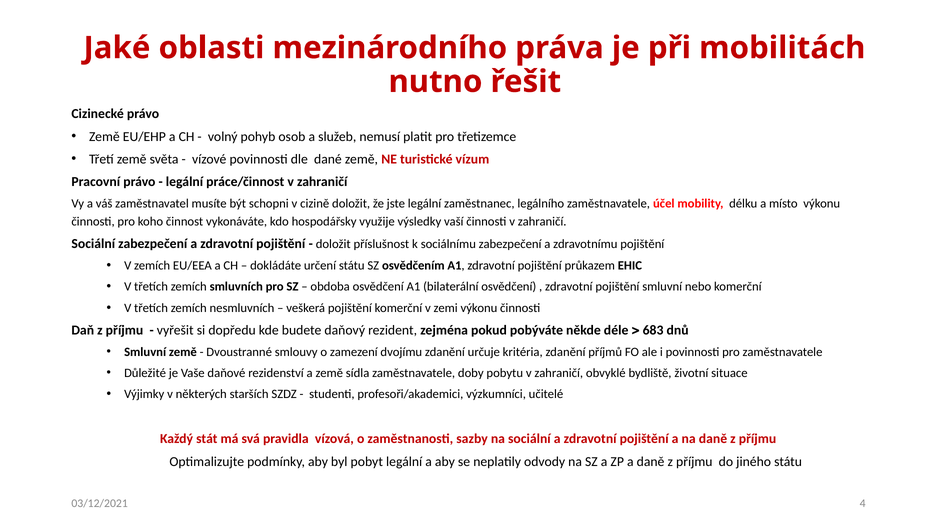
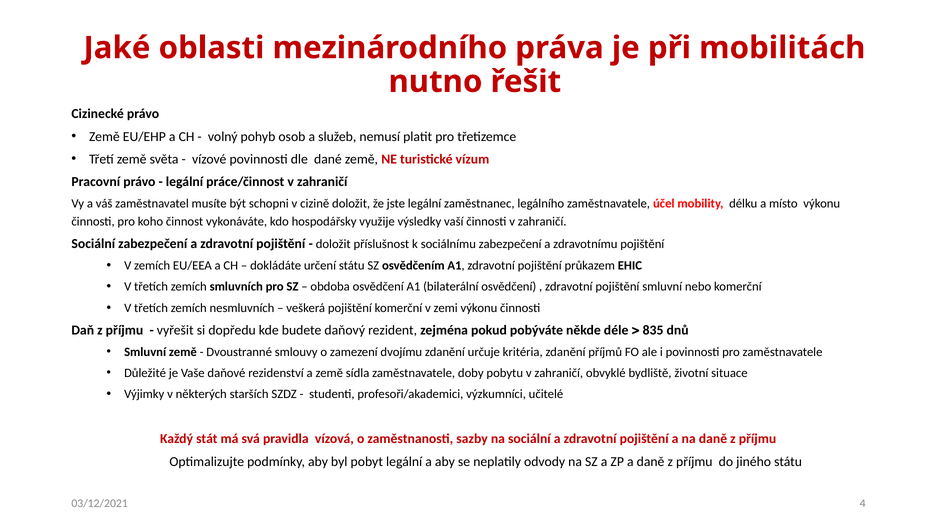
683: 683 -> 835 (653, 330)
